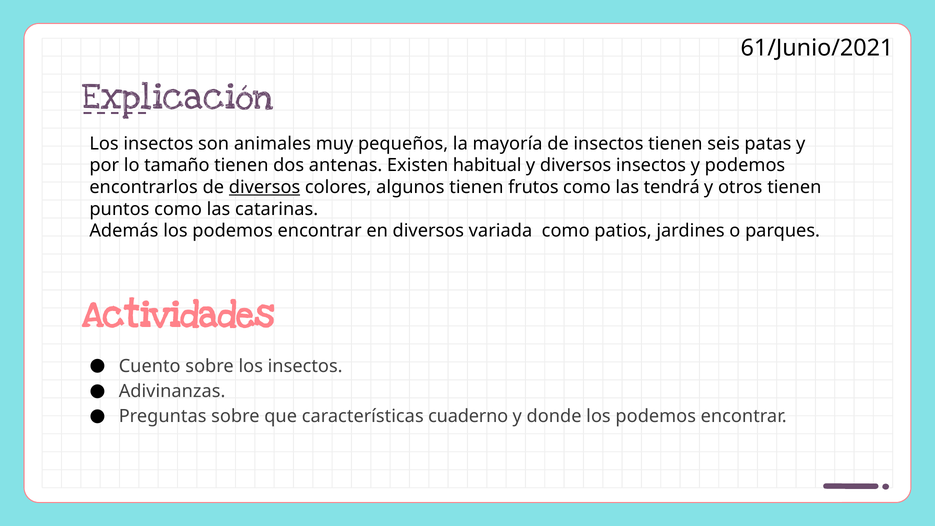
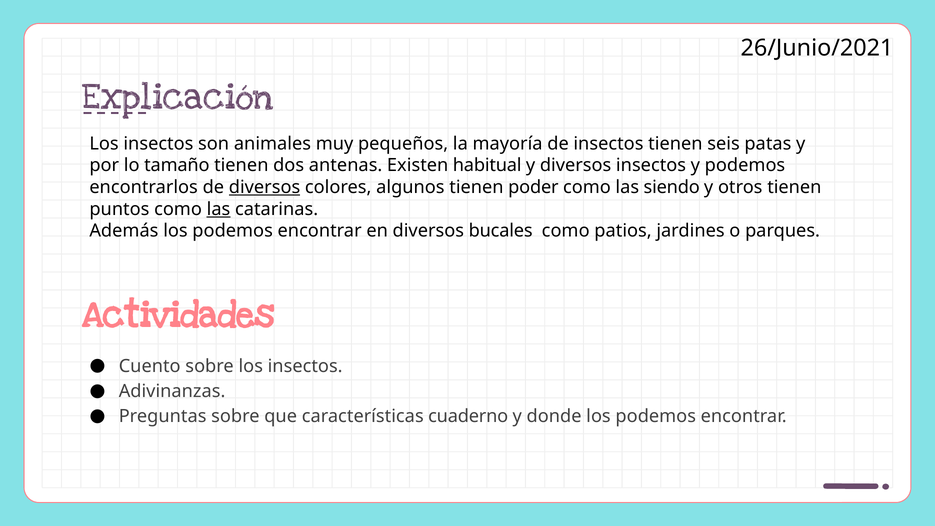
61/Junio/2021: 61/Junio/2021 -> 26/Junio/2021 (817, 48)
frutos: frutos -> poder (533, 187)
tendrá: tendrá -> siendo (672, 187)
las underline: none -> present (219, 209)
variada: variada -> bucales (501, 231)
